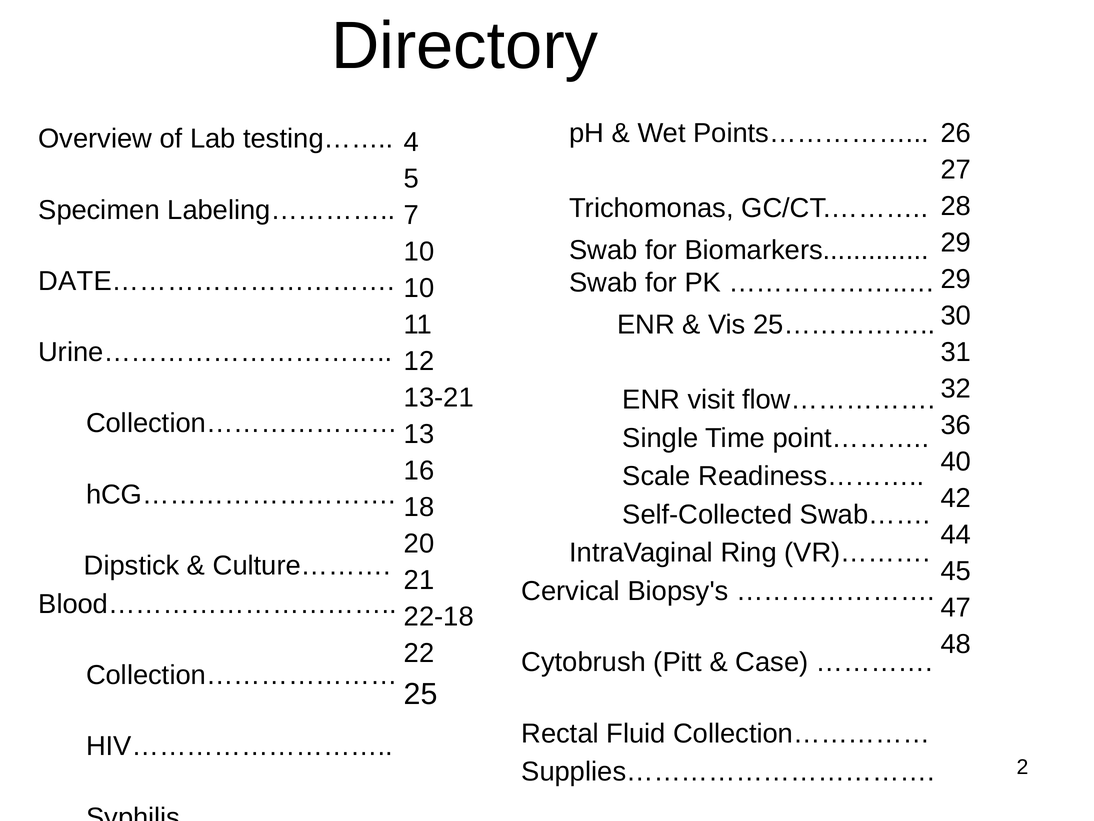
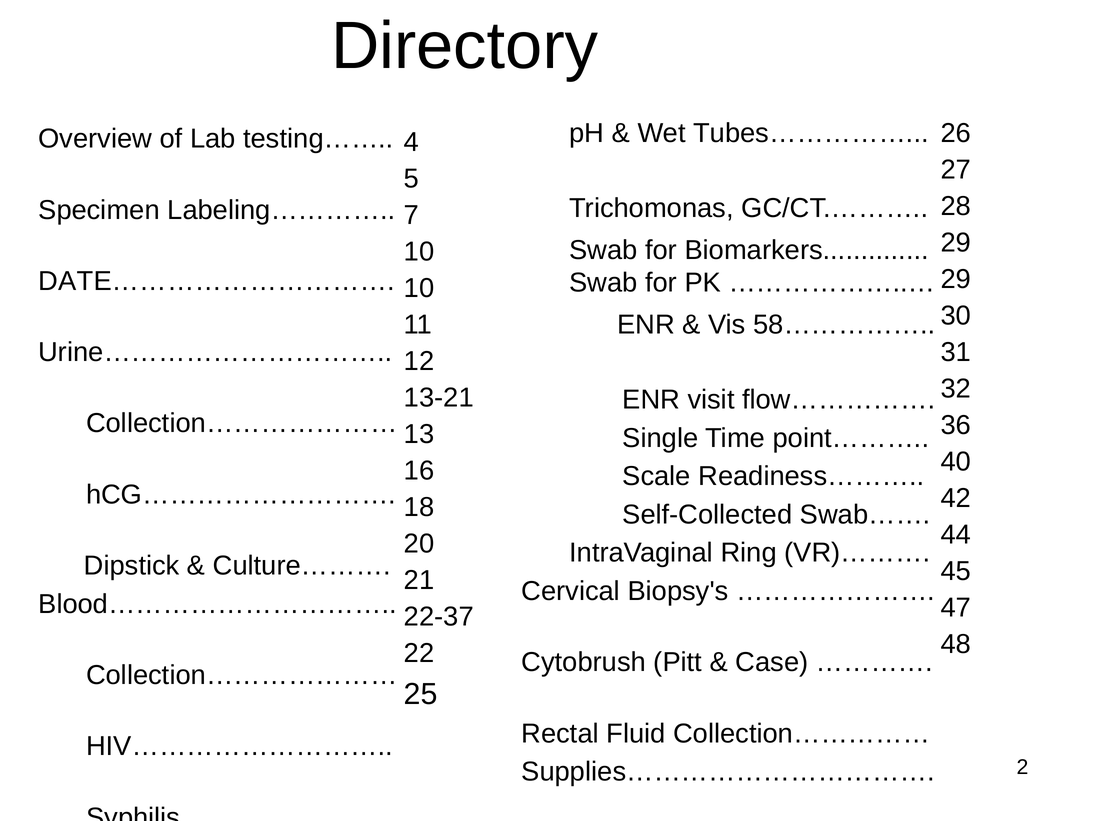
Points……………: Points…………… -> Tubes…………… (811, 133)
25……………: 25…………… -> 58…………… (844, 325)
22-18: 22-18 -> 22-37 (439, 616)
